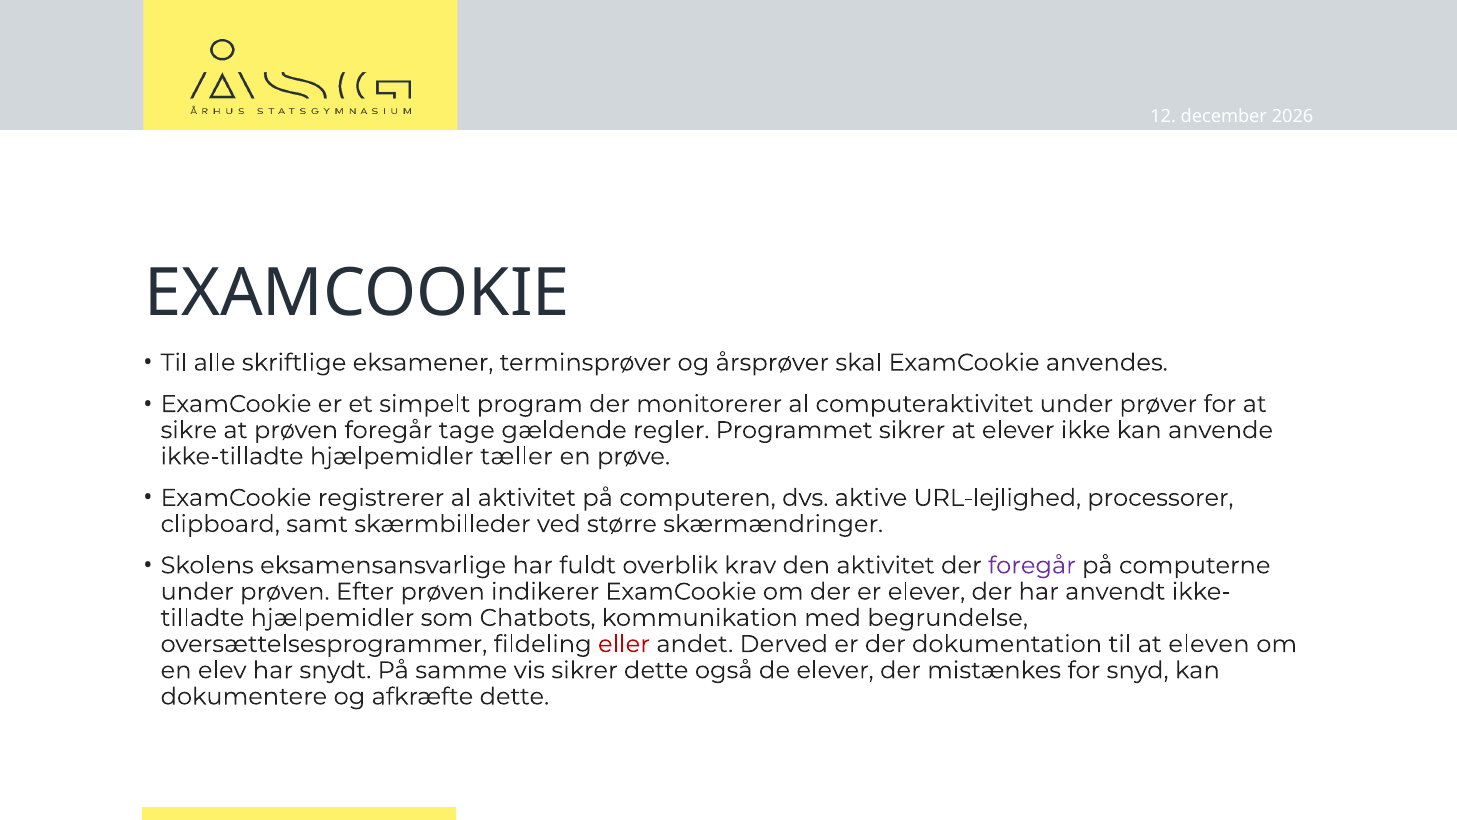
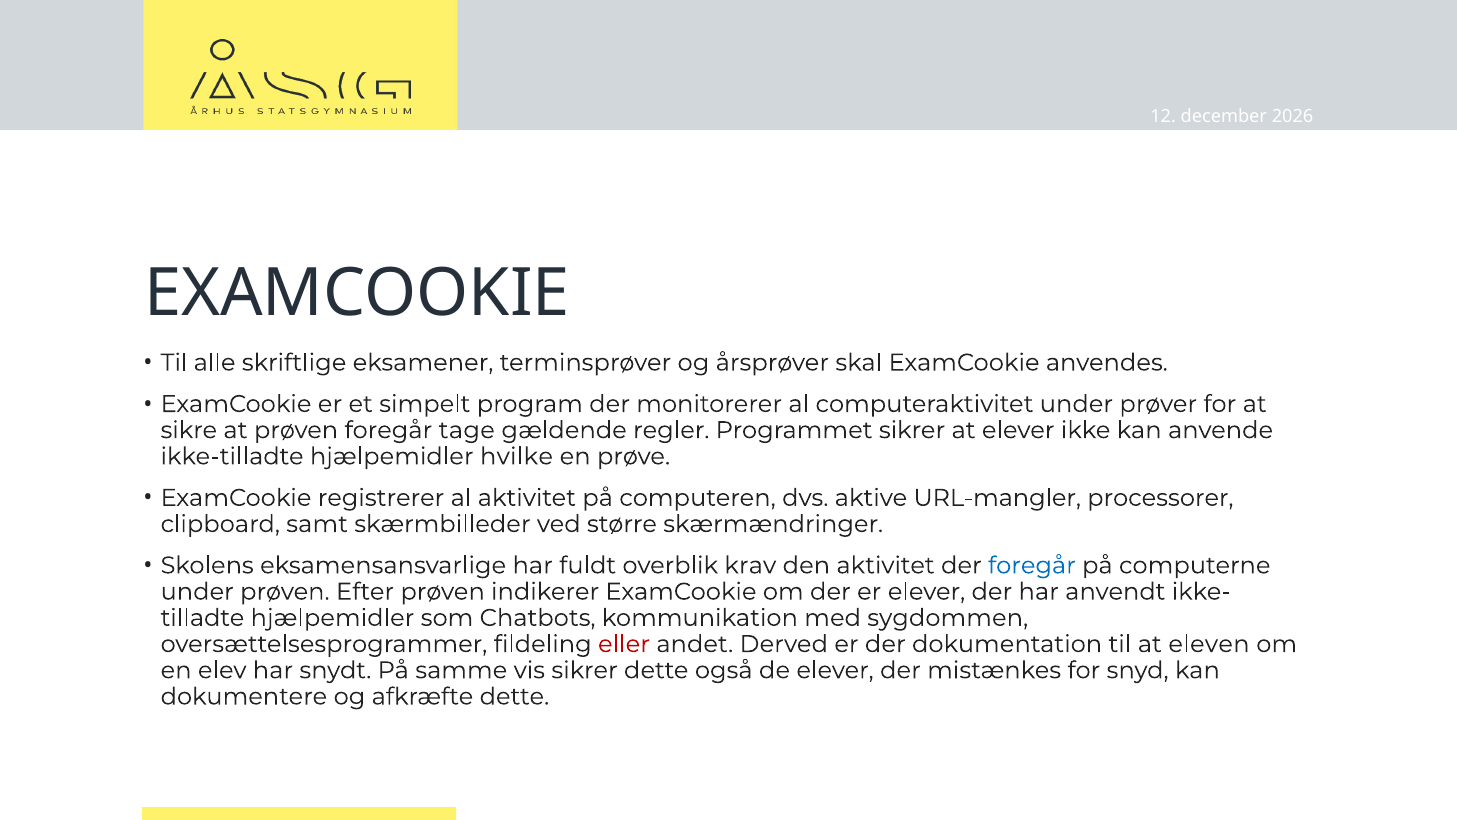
tæller: tæller -> hvilke (516, 456)
URL-lejlighed: URL-lejlighed -> URL-mangler (997, 498)
foregår colour: purple -> blue (1032, 565)
begrundelse: begrundelse -> sygdommen (948, 618)
